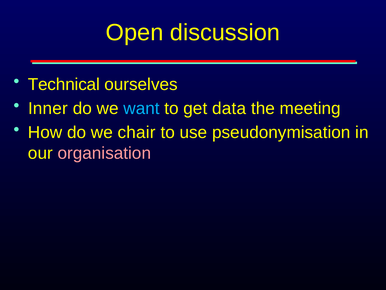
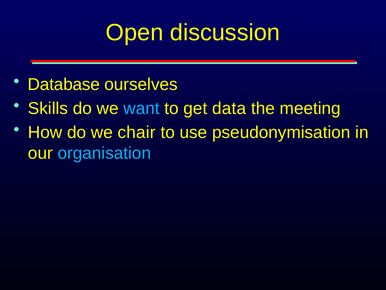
Technical: Technical -> Database (64, 84)
Inner: Inner -> Skills (48, 108)
organisation colour: pink -> light blue (104, 153)
